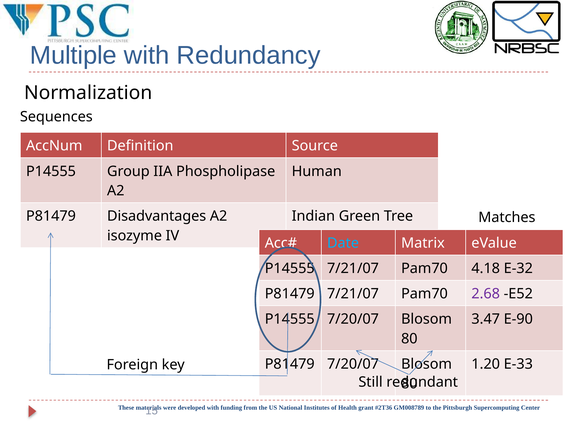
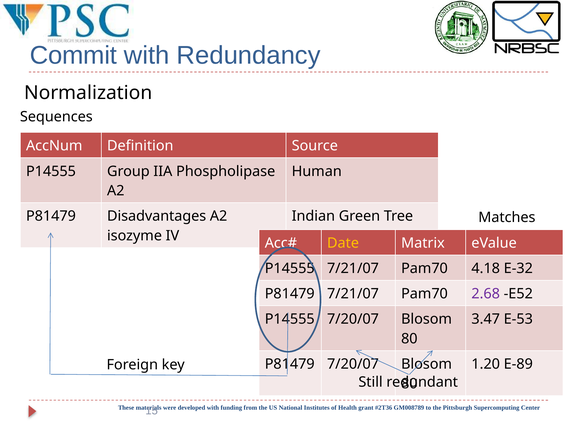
Multiple: Multiple -> Commit (73, 55)
Date colour: light blue -> yellow (343, 244)
E-90: E-90 -> E-53 (518, 320)
E-33: E-33 -> E-89 (518, 365)
